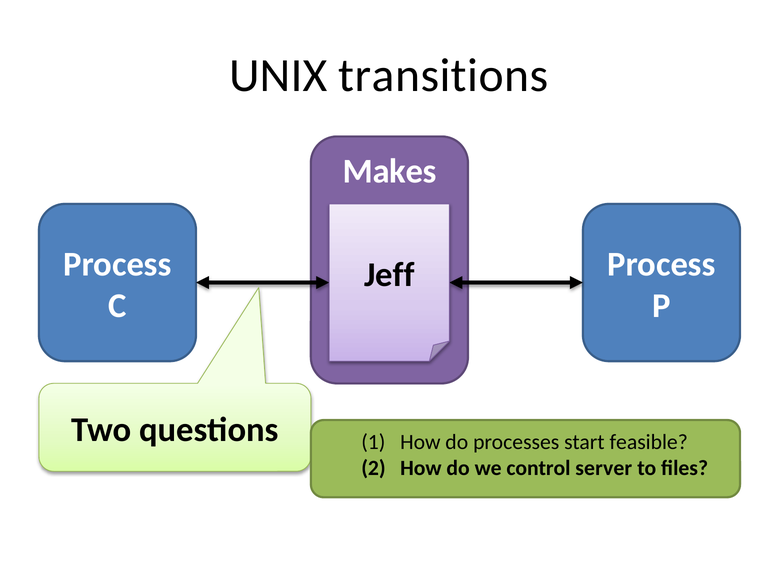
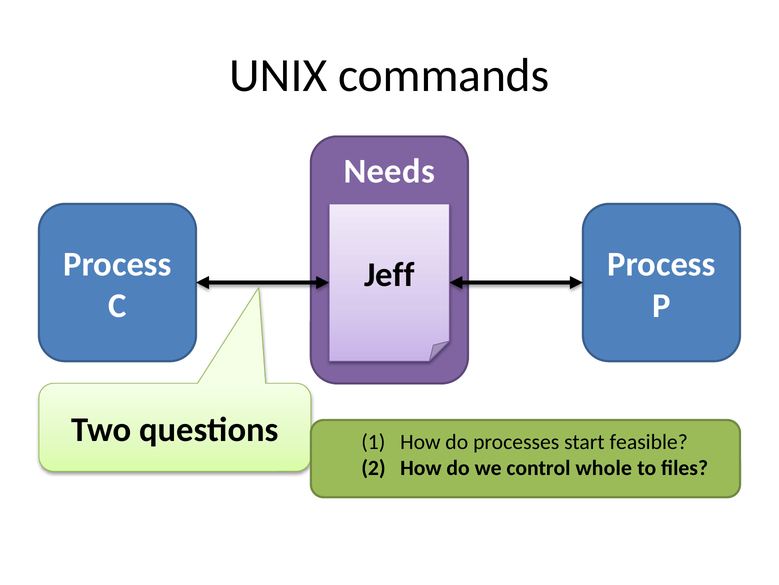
transitions: transitions -> commands (444, 75)
Makes: Makes -> Needs (389, 171)
server: server -> whole (604, 468)
